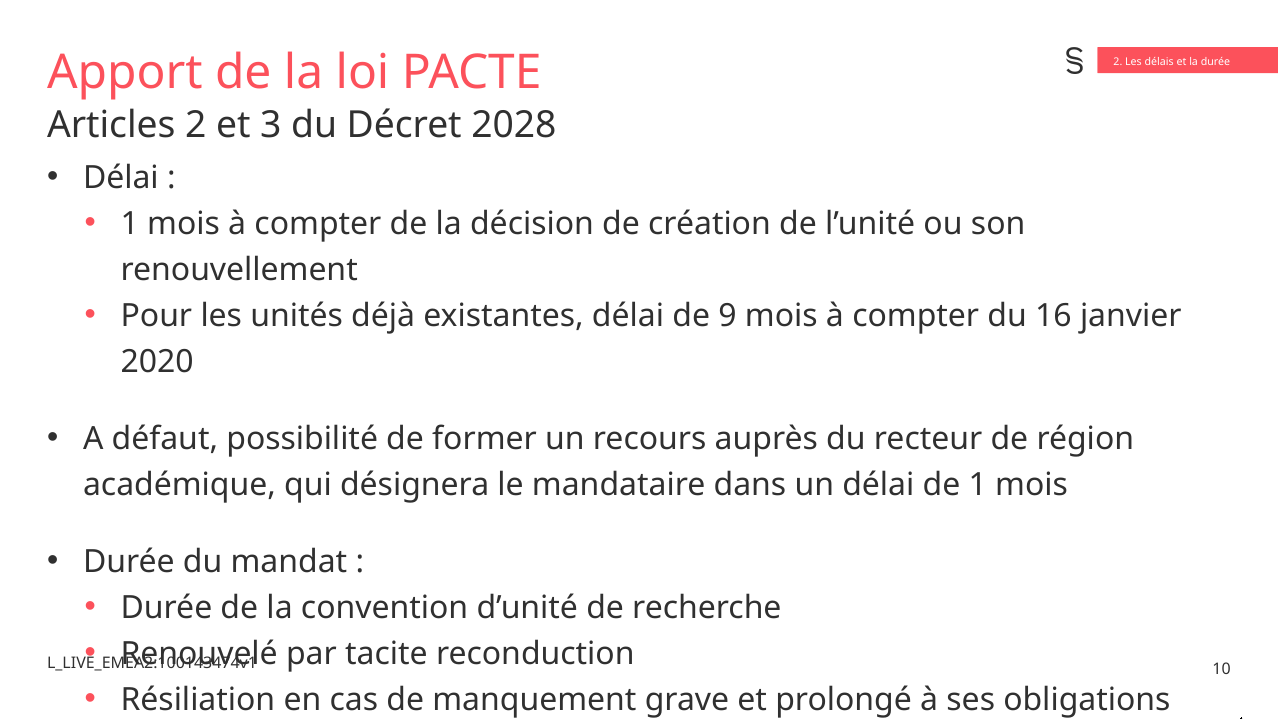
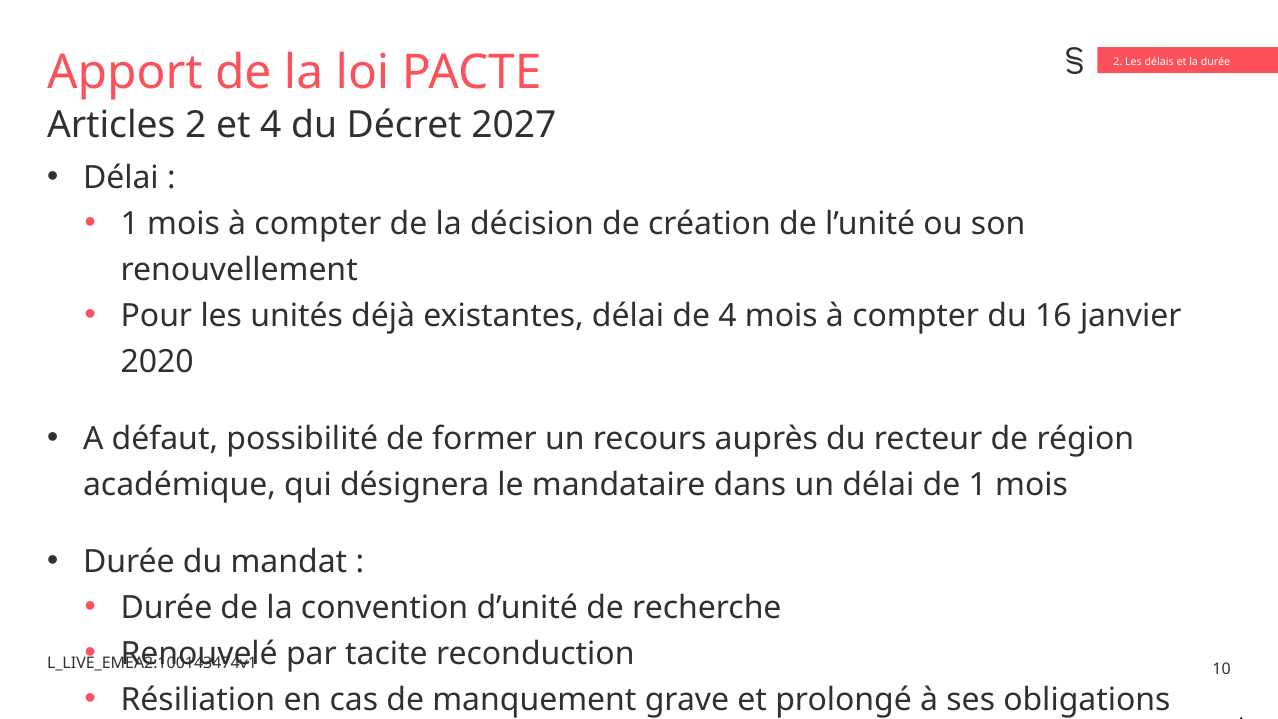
et 3: 3 -> 4 (271, 126)
2028: 2028 -> 2027 (514, 126)
de 9: 9 -> 4 (727, 316)
